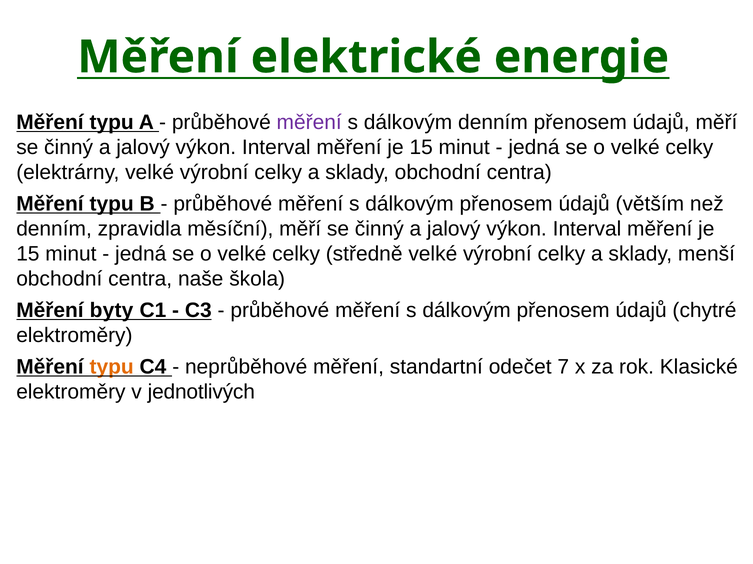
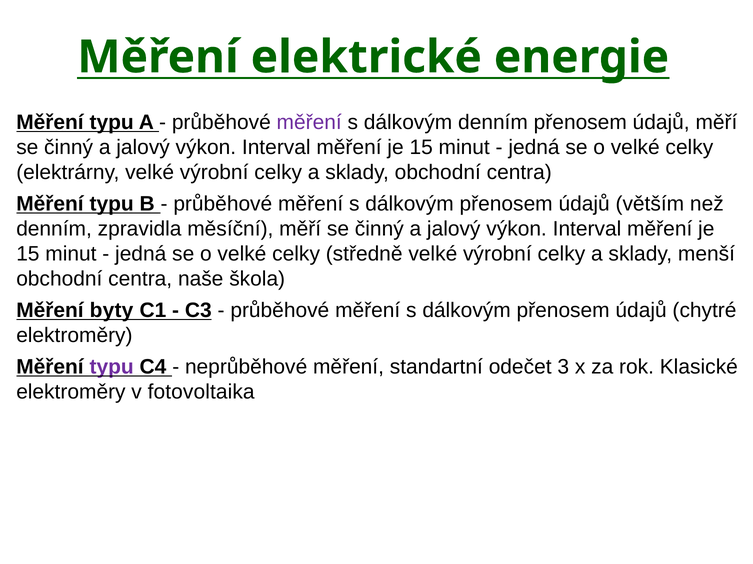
typu colour: orange -> purple (112, 367)
7: 7 -> 3 (563, 367)
jednotlivých: jednotlivých -> fotovoltaika (201, 392)
